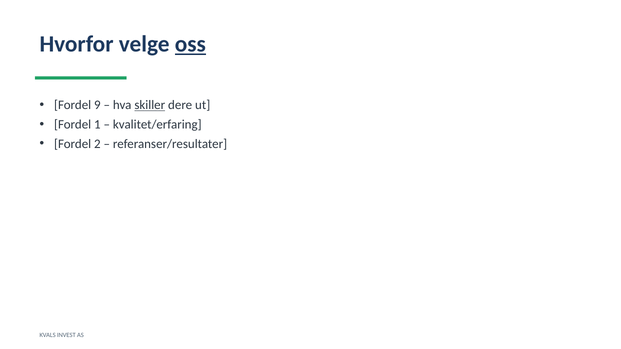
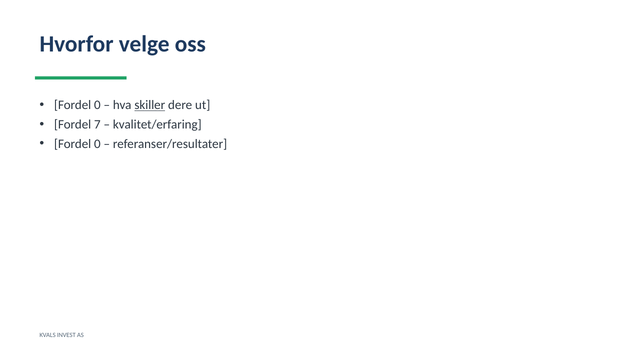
oss underline: present -> none (190, 44)
9: 9 -> 0 (97, 105)
1: 1 -> 7 (97, 125)
2: 2 -> 0 (97, 144)
